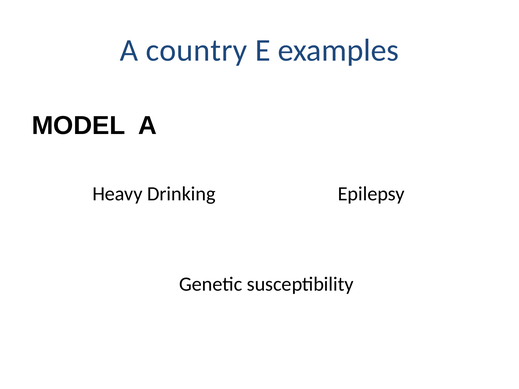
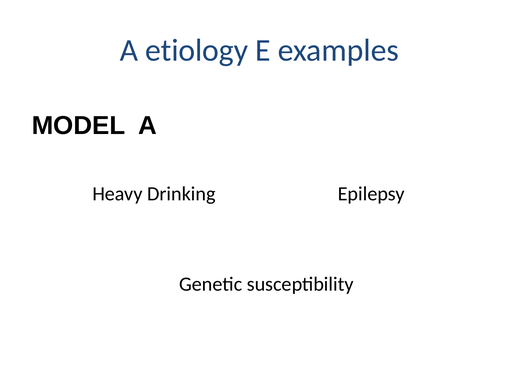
country: country -> etiology (197, 50)
